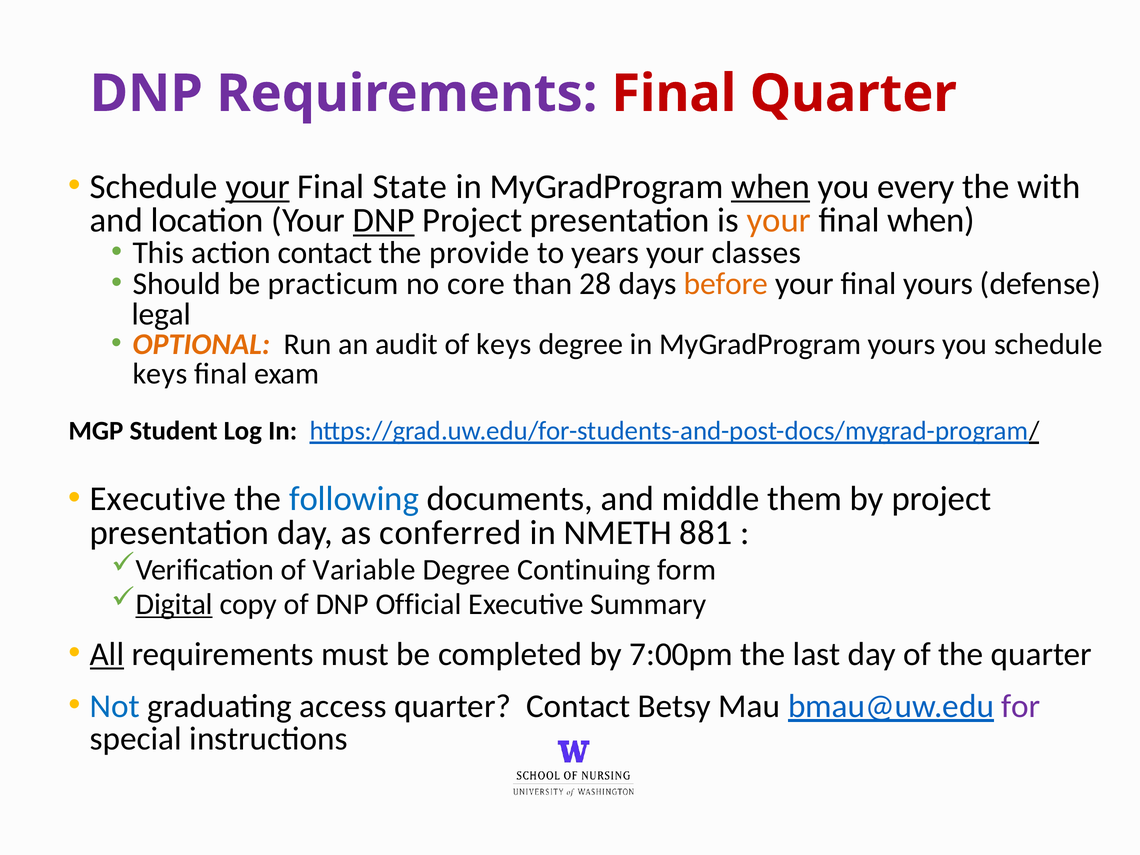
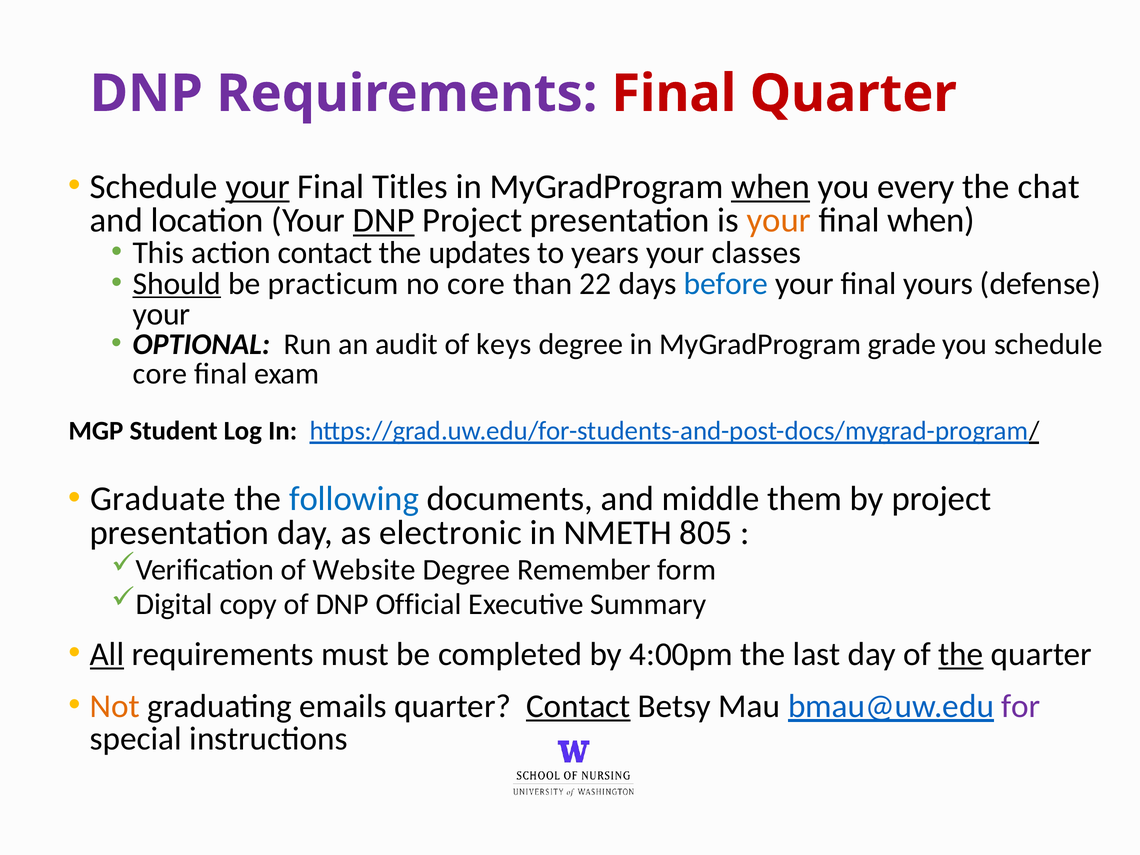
State: State -> Titles (410, 187)
with: with -> chat (1049, 187)
provide: provide -> updates (480, 253)
Should underline: none -> present (177, 284)
28: 28 -> 22 (595, 284)
before colour: orange -> blue (726, 284)
legal: legal -> your (161, 314)
OPTIONAL colour: orange -> black (201, 344)
MyGradProgram yours: yours -> grade (902, 344)
keys: keys -> core (160, 374)
Executive: Executive -> Graduate (158, 499)
conferred: conferred -> electronic (450, 533)
881: 881 -> 805 (706, 533)
Variable: Variable -> Website (364, 570)
Continuing: Continuing -> Remember (584, 570)
Digital underline: present -> none (174, 604)
7:00pm: 7:00pm -> 4:00pm (681, 654)
the underline: none -> present (961, 654)
Not colour: blue -> orange (115, 706)
access: access -> emails (343, 706)
Contact underline: none -> present (578, 706)
